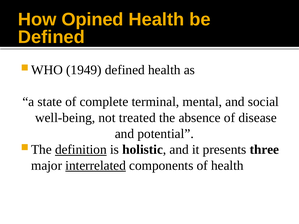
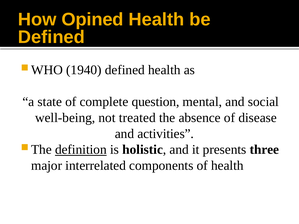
1949: 1949 -> 1940 (84, 70)
terminal: terminal -> question (155, 102)
potential: potential -> activities (166, 134)
interrelated underline: present -> none (96, 166)
